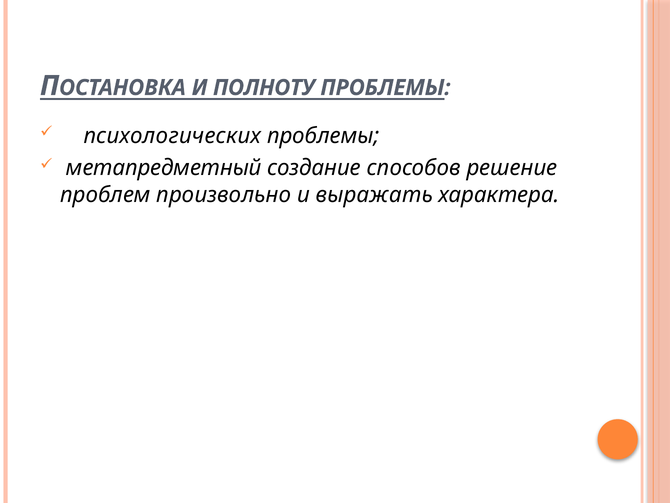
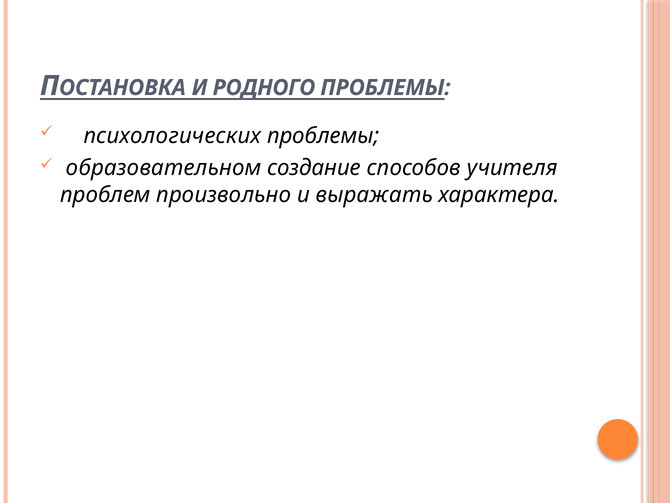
ПОЛНОТУ: ПОЛНОТУ -> РОДНОГО (264, 88)
метапредметный: метапредметный -> образовательном (164, 168)
решение: решение -> учителя (512, 168)
